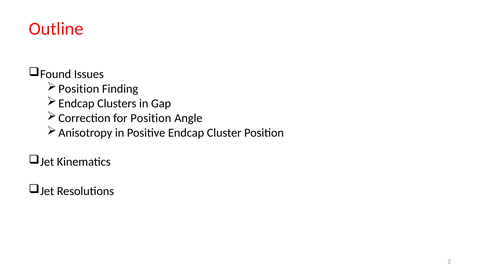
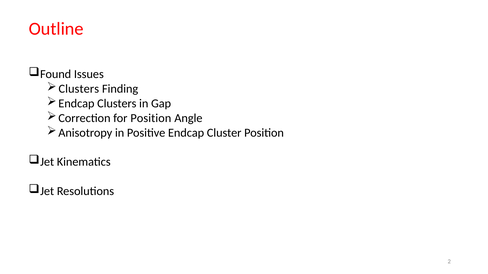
Position: Position -> Clusters (79, 89)
